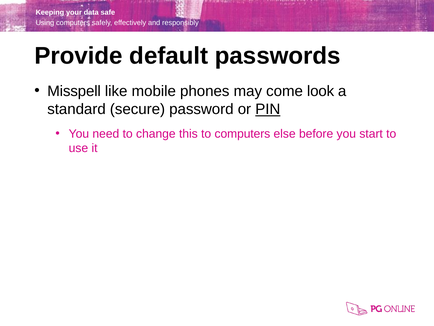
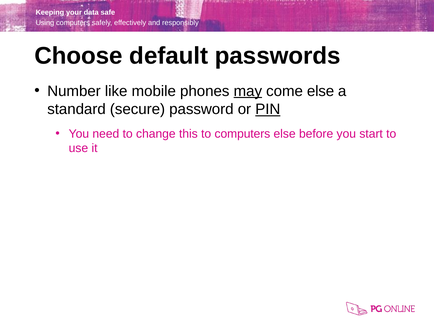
Provide: Provide -> Choose (79, 56)
Misspell: Misspell -> Number (74, 91)
may underline: none -> present (248, 91)
come look: look -> else (321, 91)
